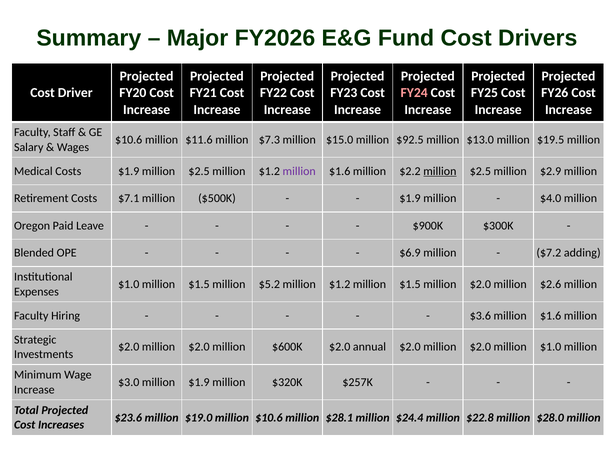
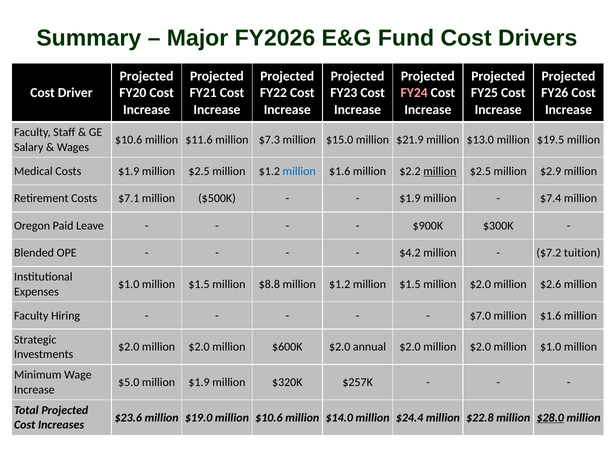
$92.5: $92.5 -> $21.9 (410, 140)
million colour: purple -> blue (299, 171)
$4.0: $4.0 -> $7.4 (551, 198)
$6.9: $6.9 -> $4.2 (410, 253)
adding: adding -> tuition (582, 253)
$5.2: $5.2 -> $8.8 (269, 284)
$3.6: $3.6 -> $7.0 (480, 315)
$3.0: $3.0 -> $5.0 (129, 382)
$28.1: $28.1 -> $14.0 (339, 417)
$28.0 underline: none -> present (550, 417)
